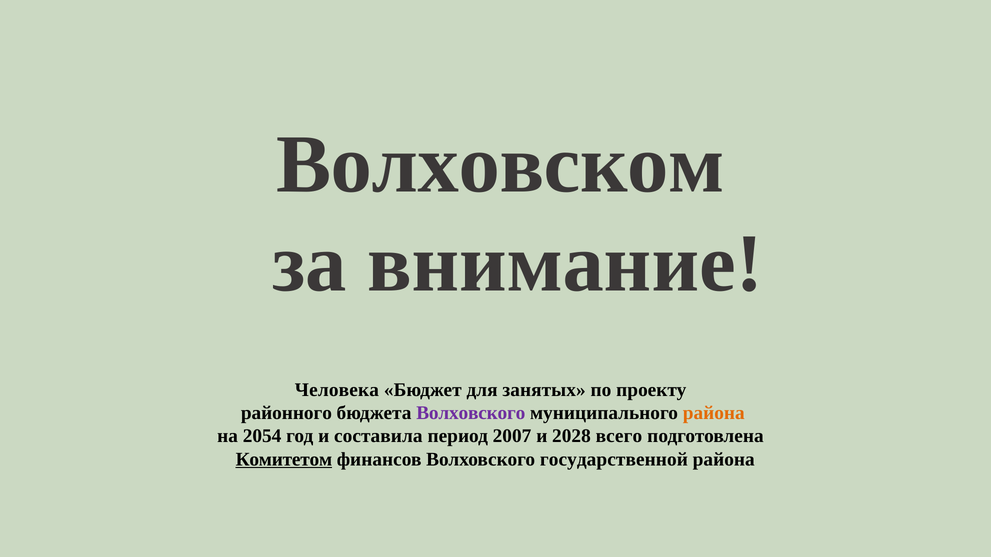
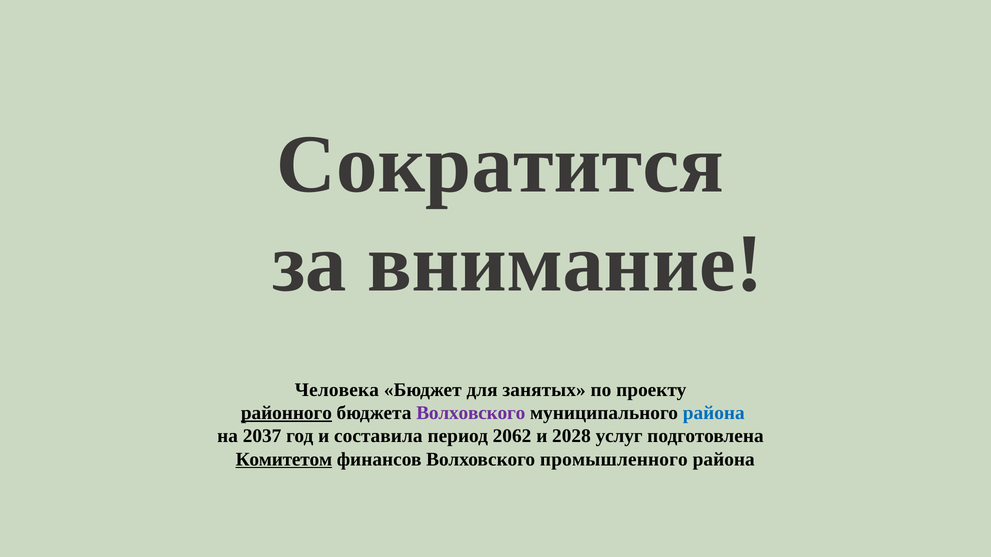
Волховском: Волховском -> Сократится (500, 165)
районного underline: none -> present (286, 413)
района colour: orange -> blue (714, 413)
2054: 2054 -> 2037 (262, 436)
2007: 2007 -> 2062 (512, 436)
всего: всего -> услуг (619, 436)
государственной: государственной -> промышленного (614, 460)
